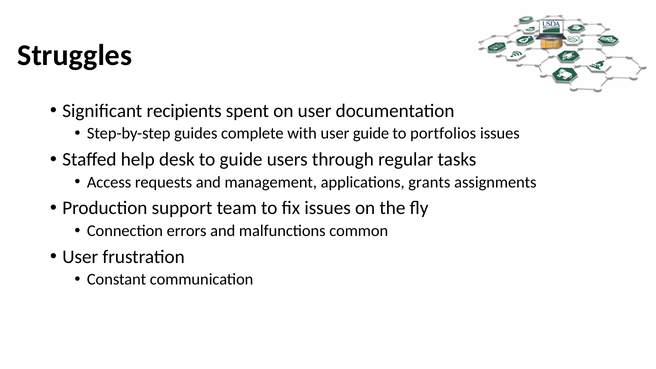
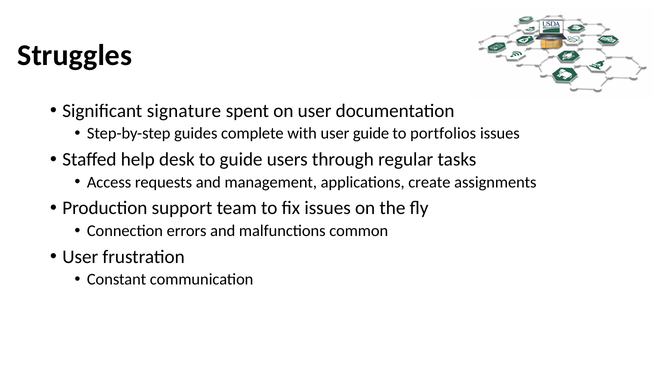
recipients: recipients -> signature (184, 111)
grants: grants -> create (429, 182)
